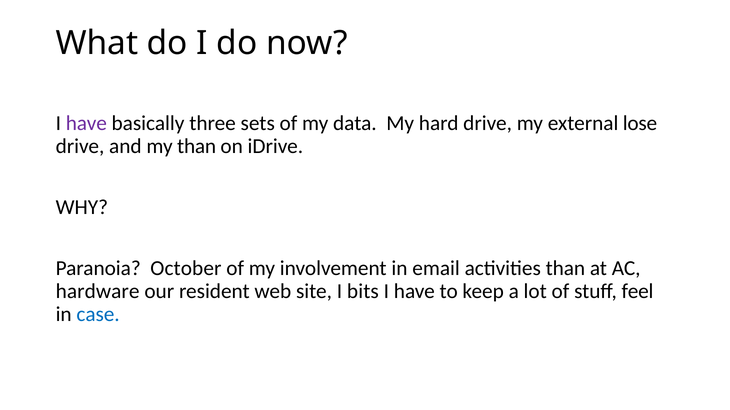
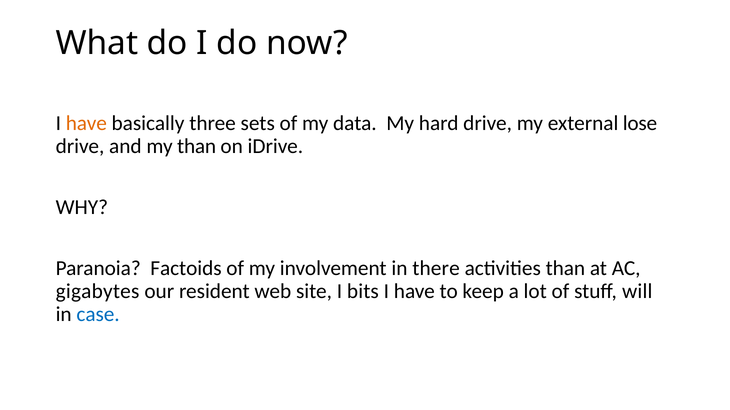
have colour: purple -> orange (86, 123)
October: October -> Factoids (186, 269)
email: email -> there (436, 269)
hardware: hardware -> gigabytes (98, 292)
feel: feel -> will (637, 292)
